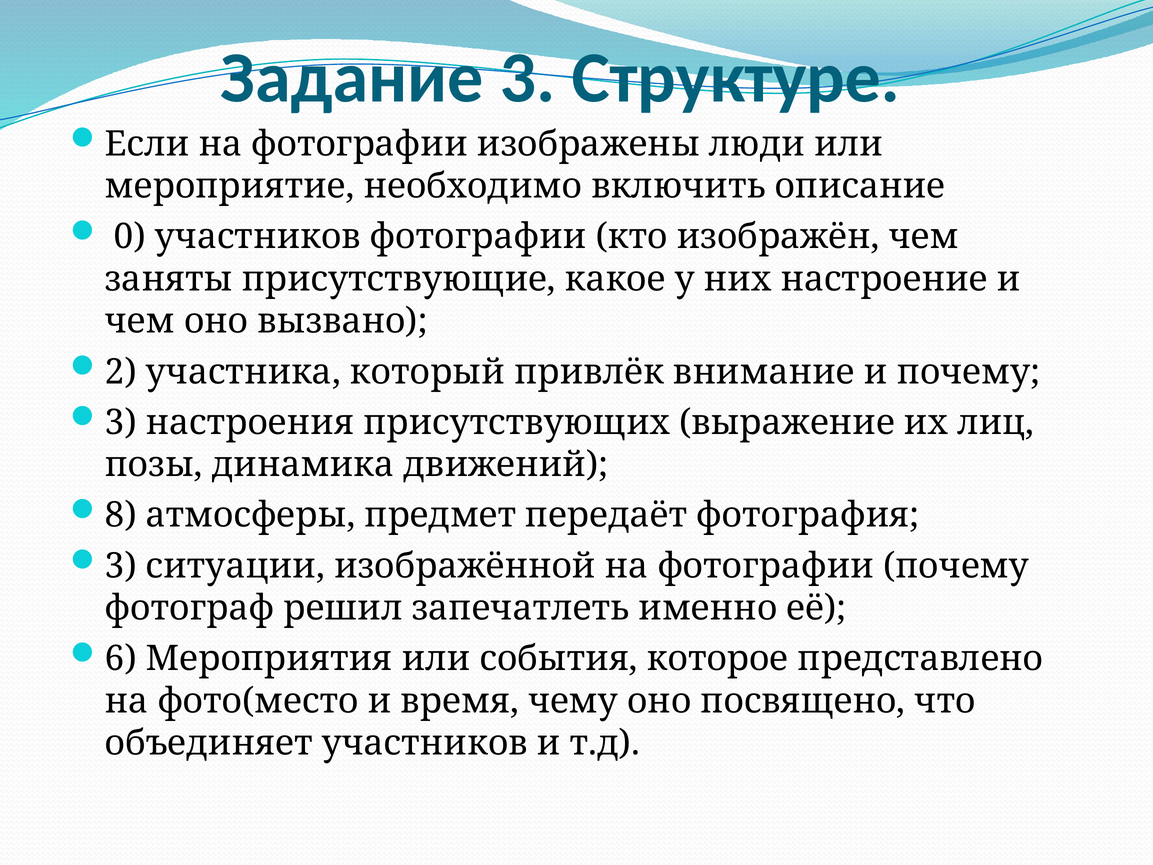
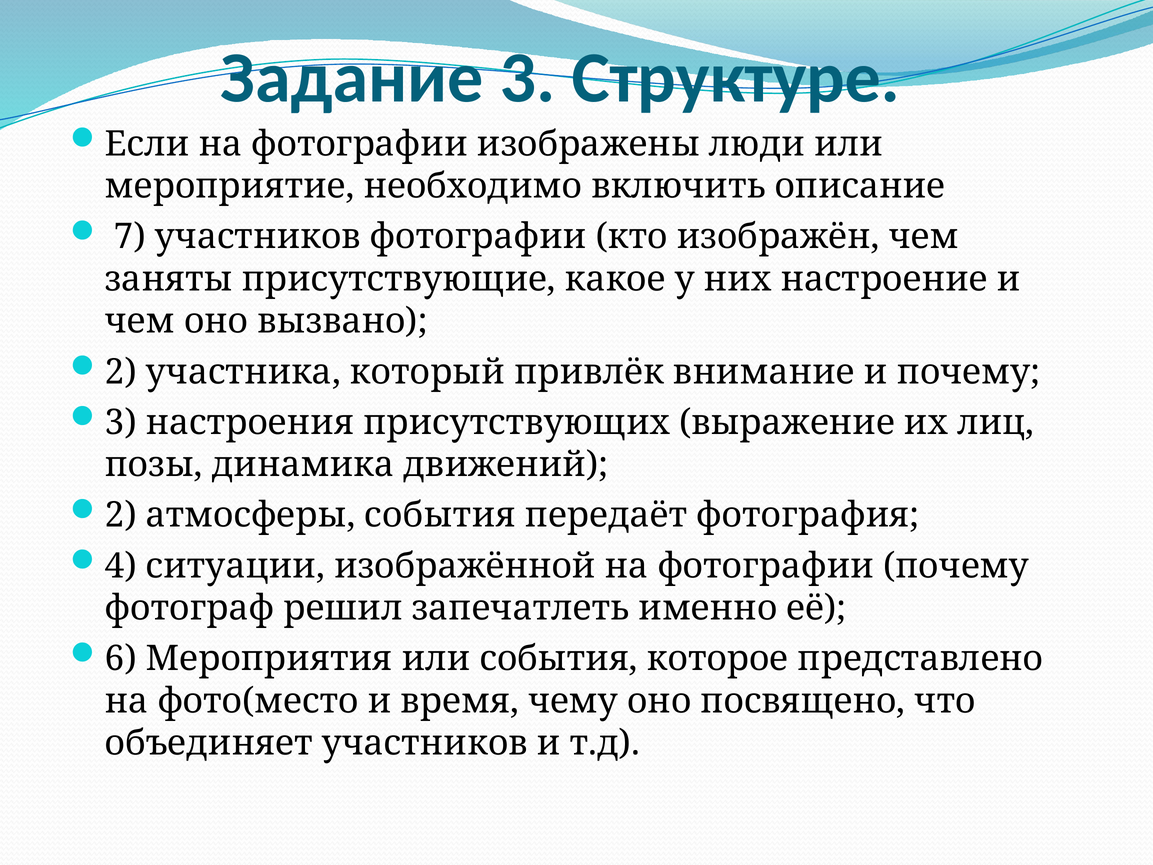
0: 0 -> 7 (130, 237)
8: 8 -> 2 (121, 515)
атмосферы предмет: предмет -> события (440, 515)
3: 3 -> 4 (121, 566)
